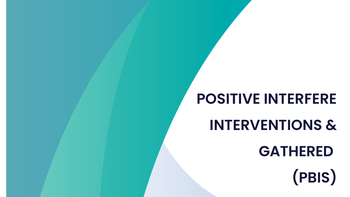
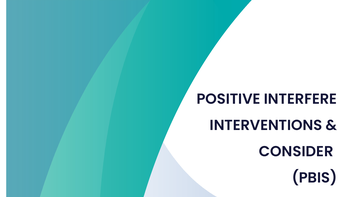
GATHERED: GATHERED -> CONSIDER (296, 151)
